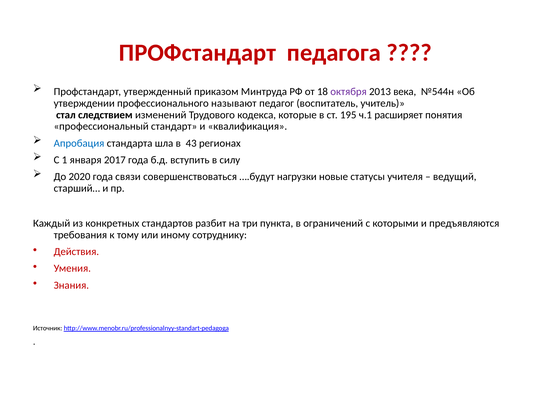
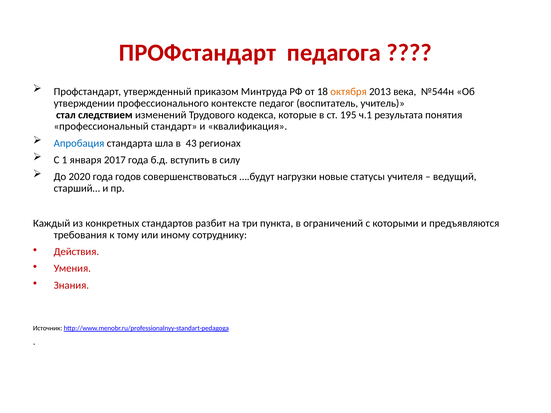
октября colour: purple -> orange (349, 92)
называют: называют -> контексте (234, 103)
расширяет: расширяет -> результата (399, 115)
связи: связи -> годов (128, 177)
